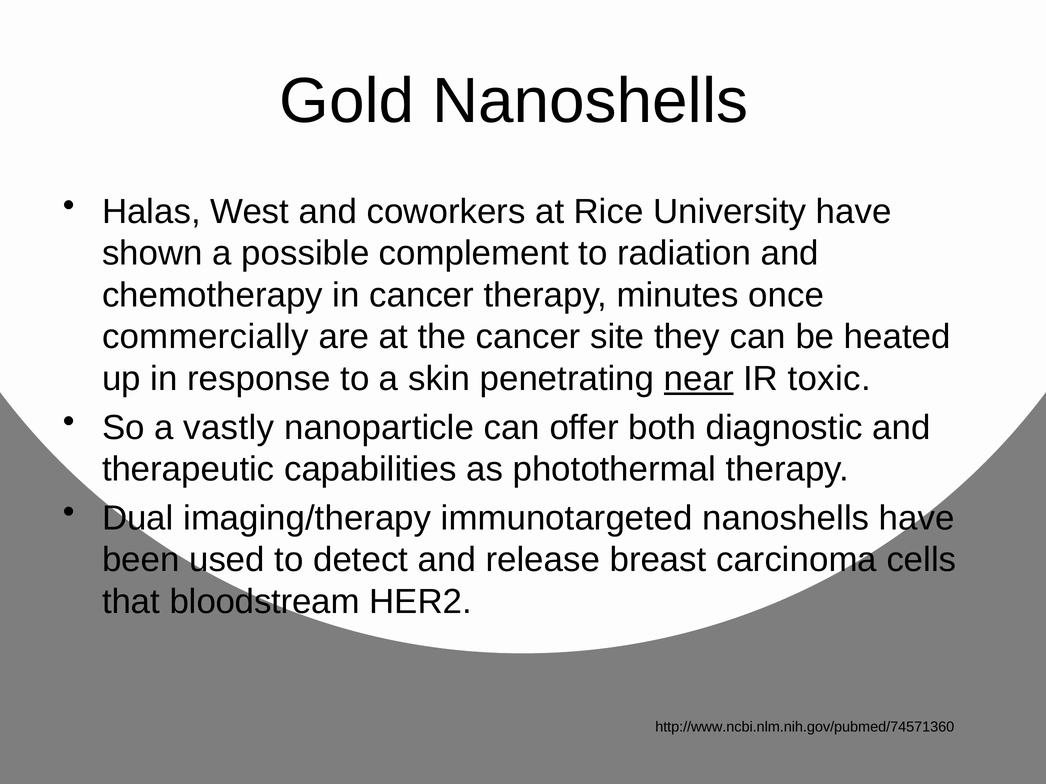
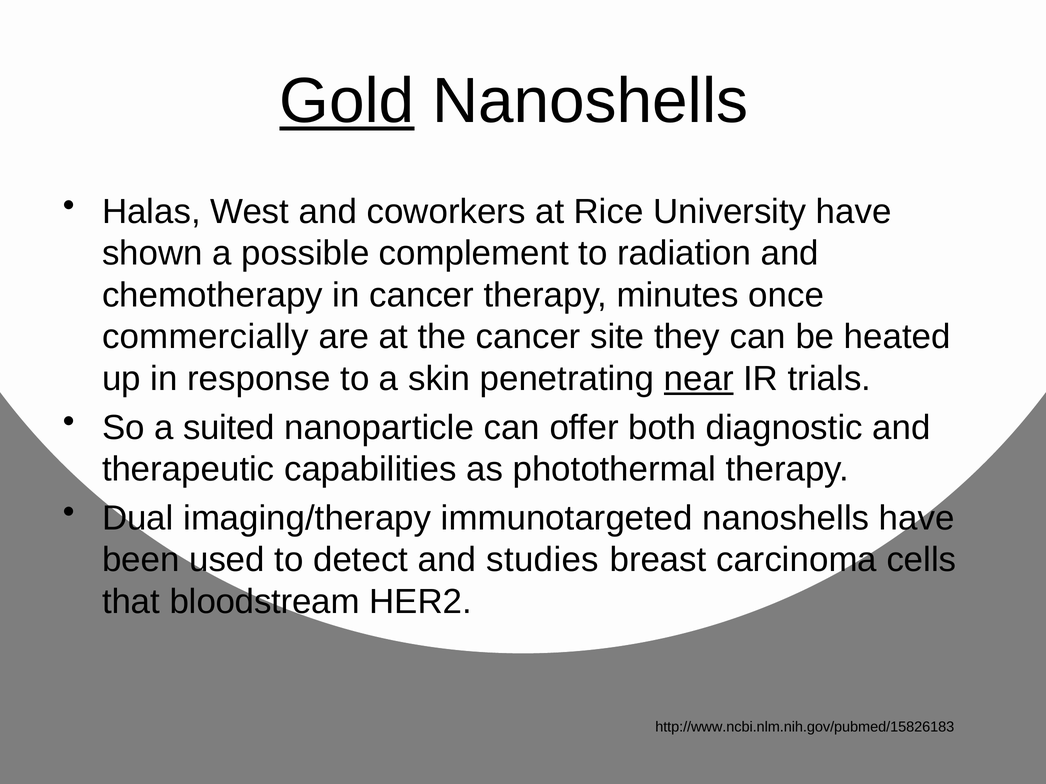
Gold underline: none -> present (347, 101)
toxic: toxic -> trials (829, 379)
vastly: vastly -> suited (229, 428)
release: release -> studies (543, 560)
http://www.ncbi.nlm.nih.gov/pubmed/74571360: http://www.ncbi.nlm.nih.gov/pubmed/74571360 -> http://www.ncbi.nlm.nih.gov/pubmed/15826183 (805, 728)
